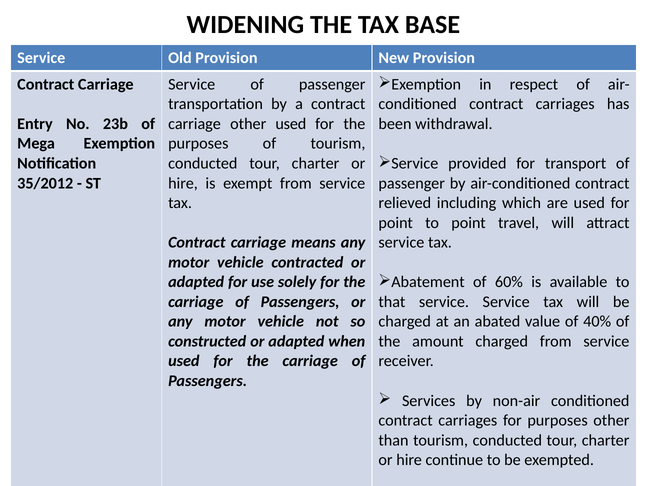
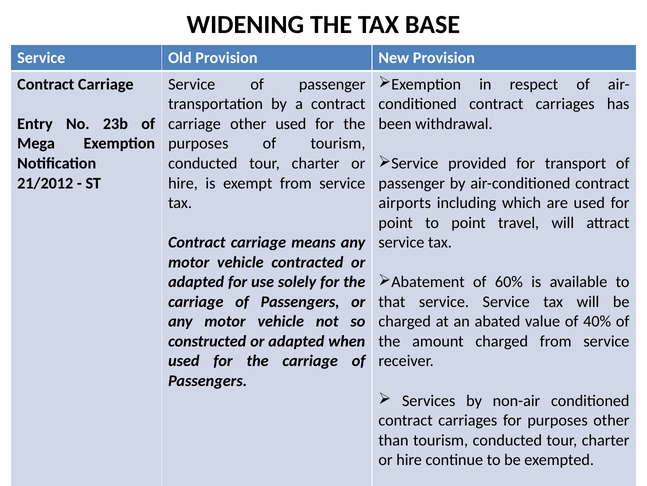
35/2012: 35/2012 -> 21/2012 (45, 183)
relieved: relieved -> airports (405, 203)
